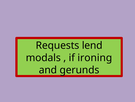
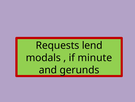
ironing: ironing -> minute (95, 57)
